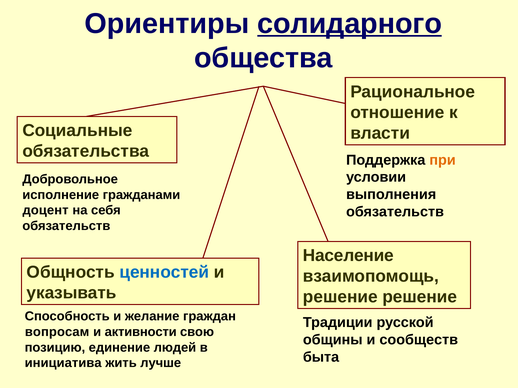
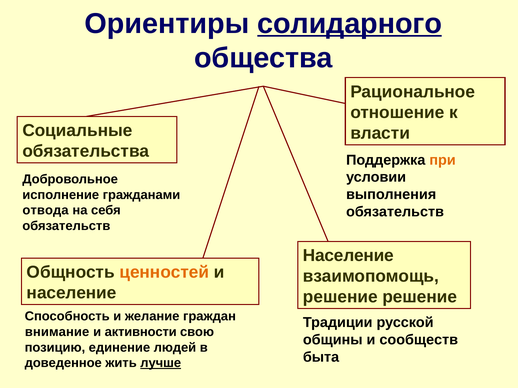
доцент: доцент -> отвода (46, 211)
ценностей colour: blue -> orange (164, 273)
указывать: указывать -> население (72, 293)
вопросам: вопросам -> внимание (57, 332)
инициатива: инициатива -> доведенное (63, 363)
лучше underline: none -> present (161, 363)
